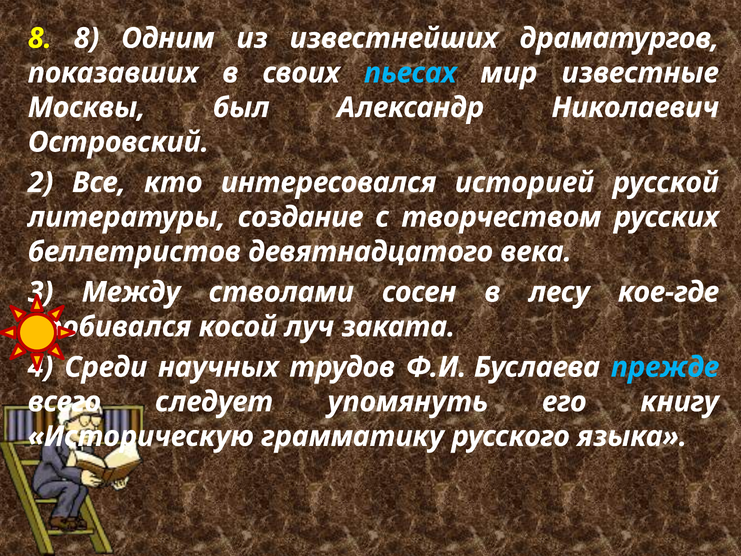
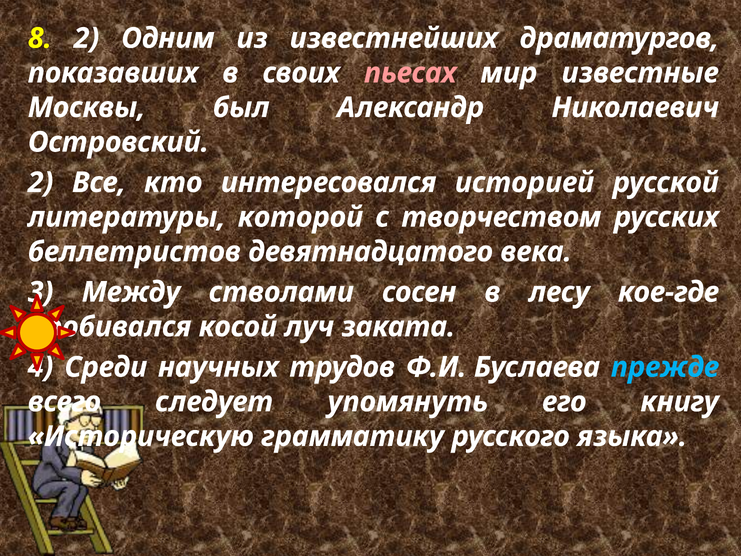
8 8: 8 -> 2 (87, 38)
пьесах colour: light blue -> pink (410, 73)
создание: создание -> которой (300, 217)
